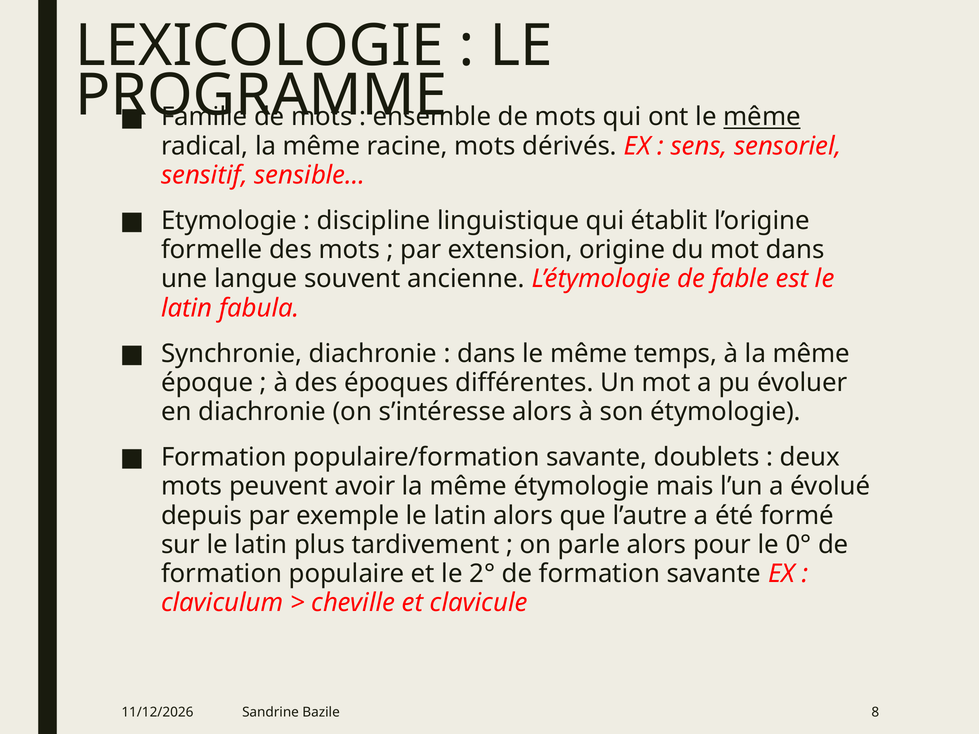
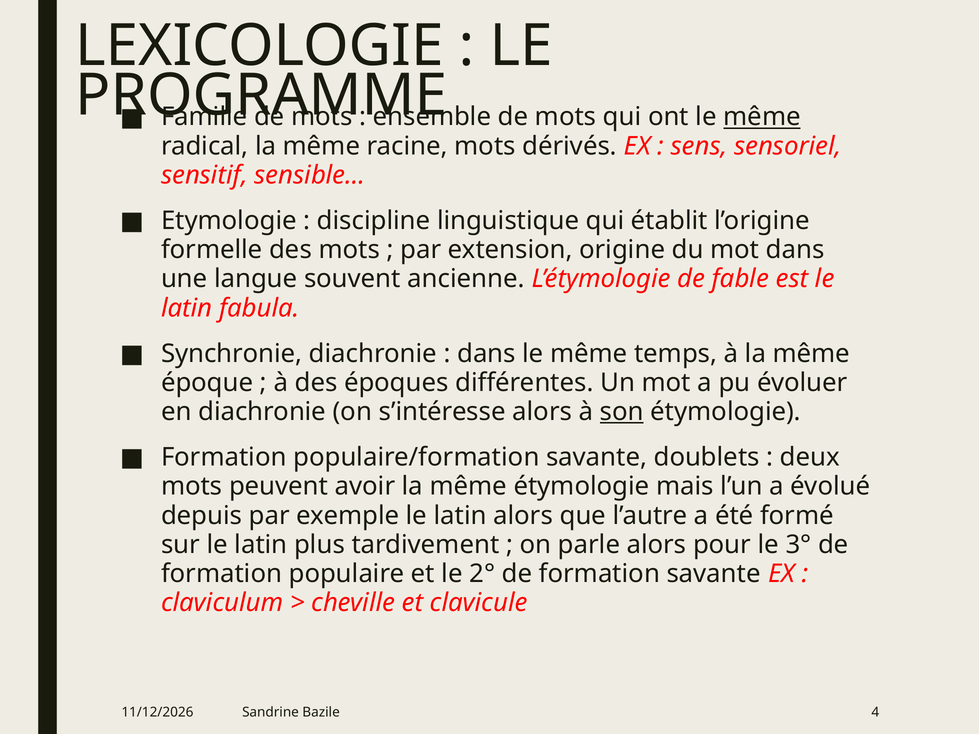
son underline: none -> present (622, 412)
0°: 0° -> 3° (798, 545)
8: 8 -> 4 (875, 712)
